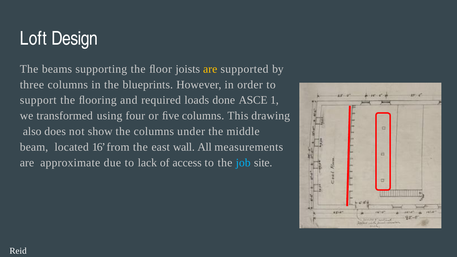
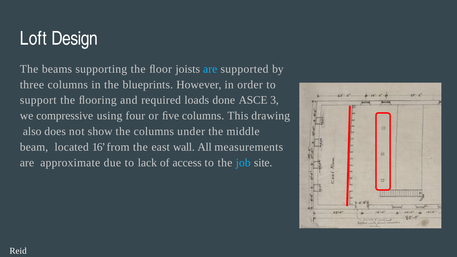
are colour: yellow -> light blue (210, 69)
1: 1 -> 3 (274, 100)
transformed: transformed -> compressive (65, 116)
